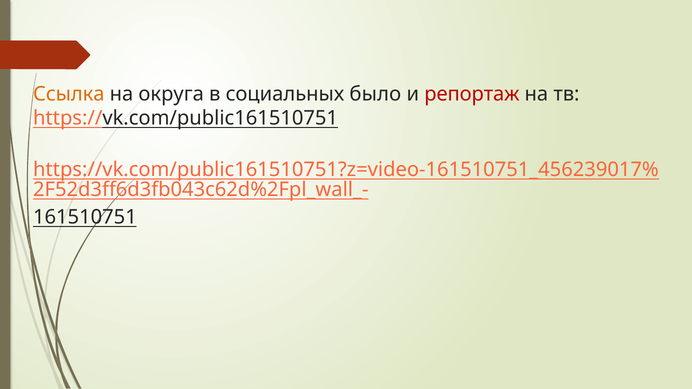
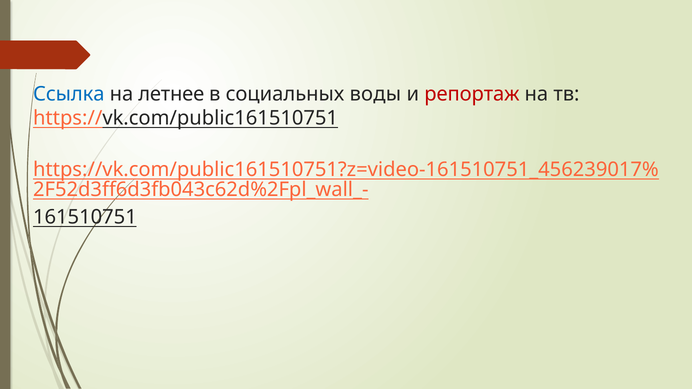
Ссылка colour: orange -> blue (69, 94)
округа: округа -> летнее (171, 94)
было: было -> воды (375, 94)
